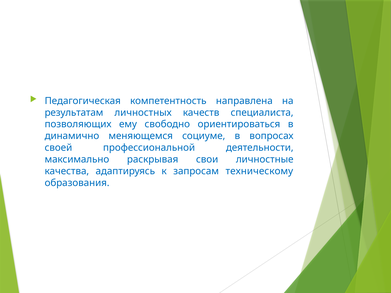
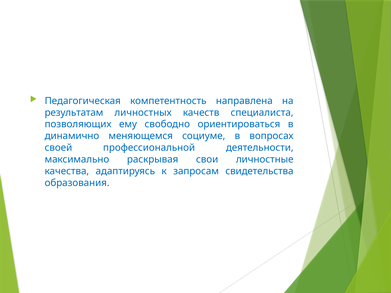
техническому: техническому -> свидетельства (259, 171)
